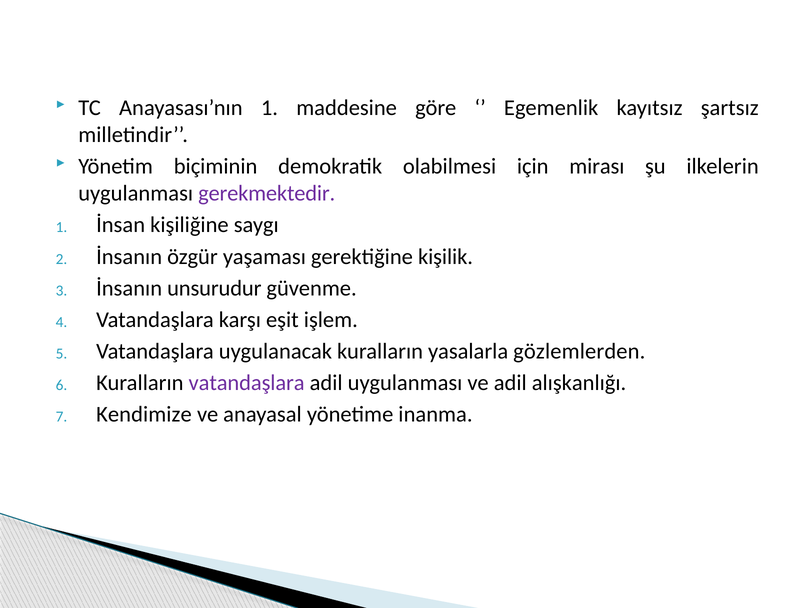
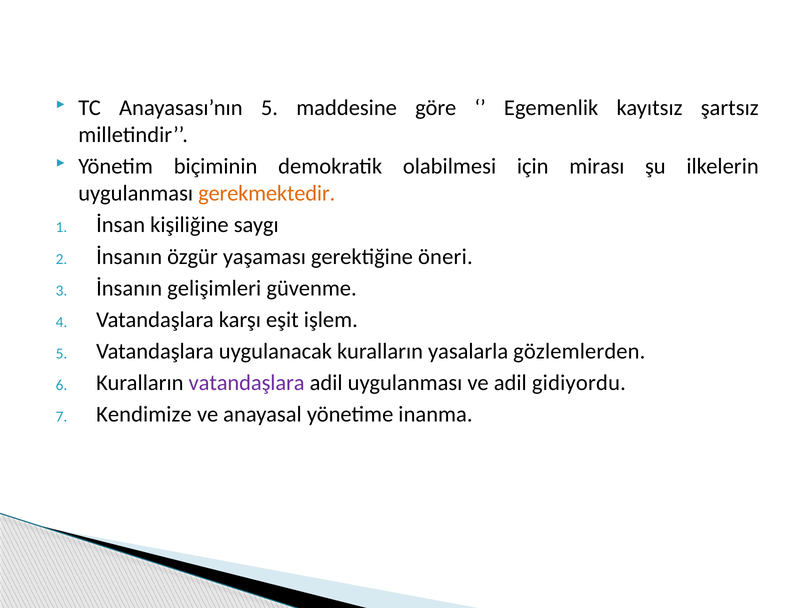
Anayasası’nın 1: 1 -> 5 (269, 108)
gerekmektedir colour: purple -> orange (267, 193)
kişilik: kişilik -> öneri (445, 256)
unsurudur: unsurudur -> gelişimleri (214, 288)
alışkanlığı: alışkanlığı -> gidiyordu (579, 383)
